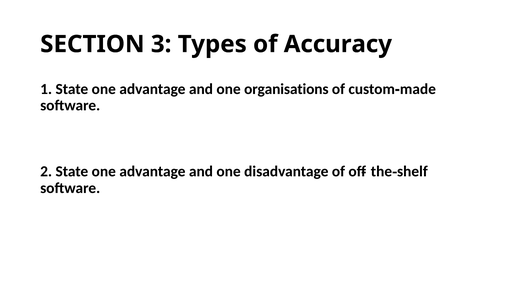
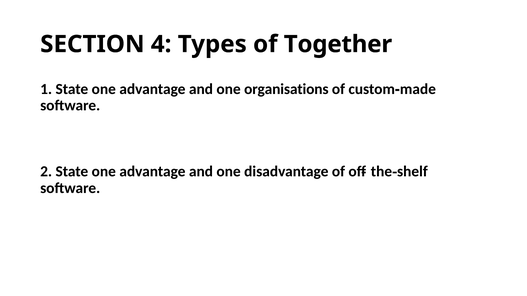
3: 3 -> 4 (161, 44)
Accuracy: Accuracy -> Together (338, 44)
